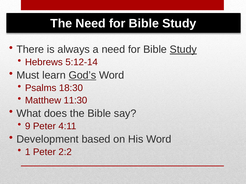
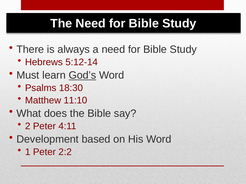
Study underline: present -> none (183, 50)
11:30: 11:30 -> 11:10 (75, 101)
9: 9 -> 2 (28, 126)
